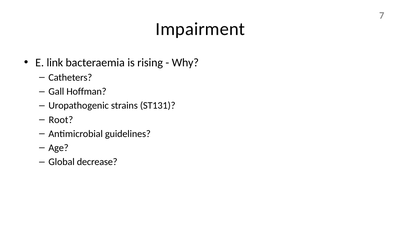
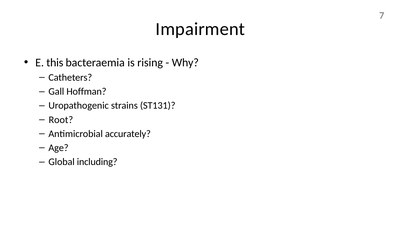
link: link -> this (55, 62)
guidelines: guidelines -> accurately (128, 134)
decrease: decrease -> including (97, 162)
